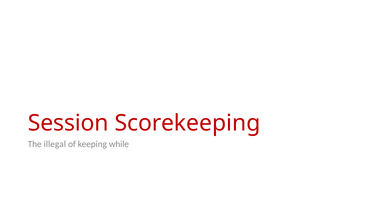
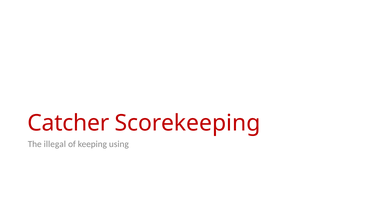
Session: Session -> Catcher (68, 123)
while: while -> using (119, 144)
